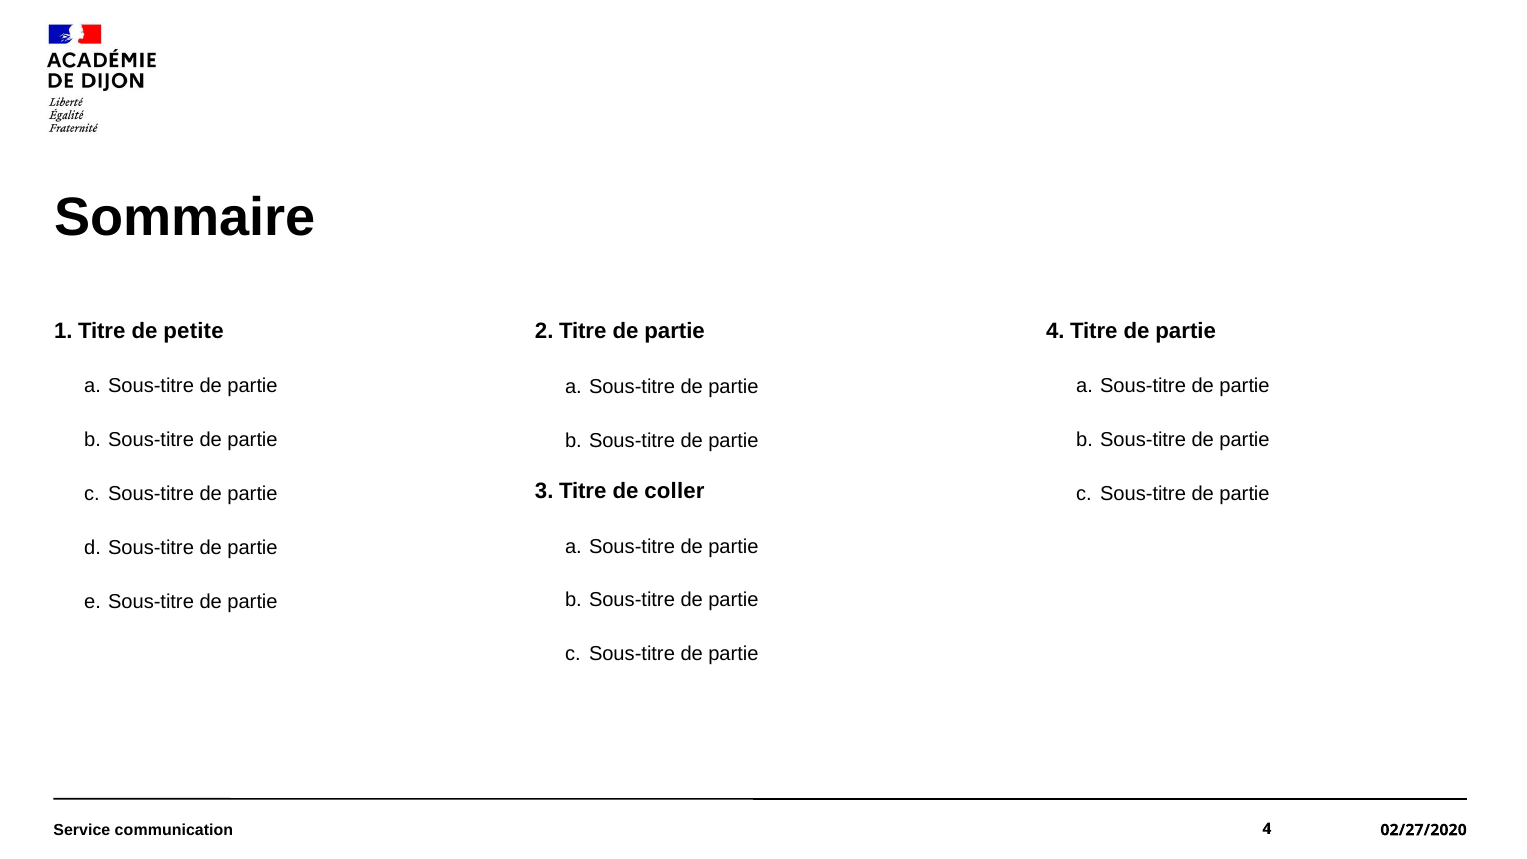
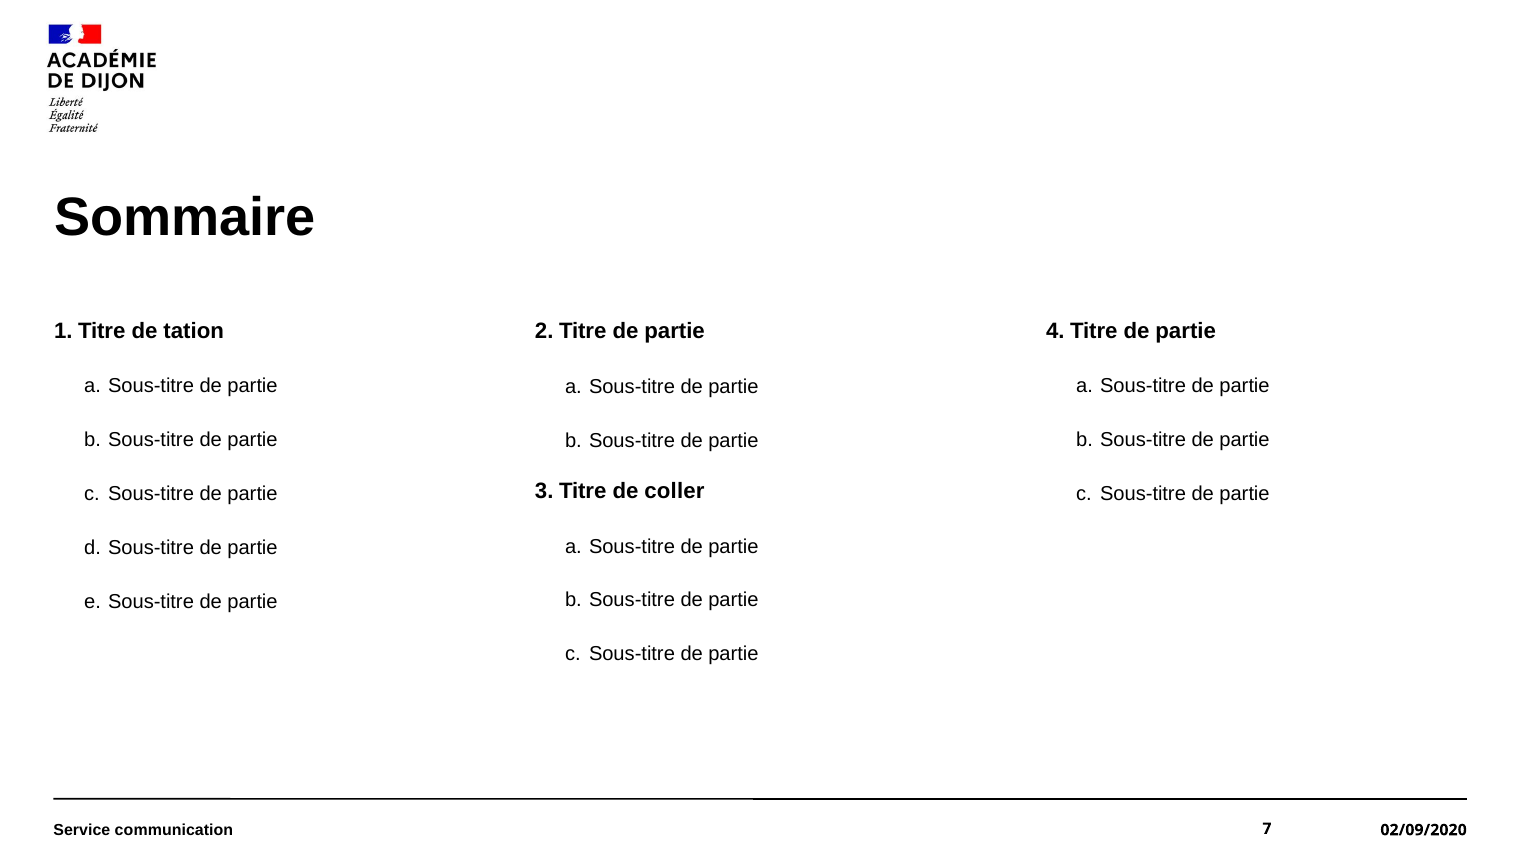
petite: petite -> tation (194, 331)
4: 4 -> 7 (1267, 829)
02/27/2020: 02/27/2020 -> 02/09/2020 (1424, 830)
